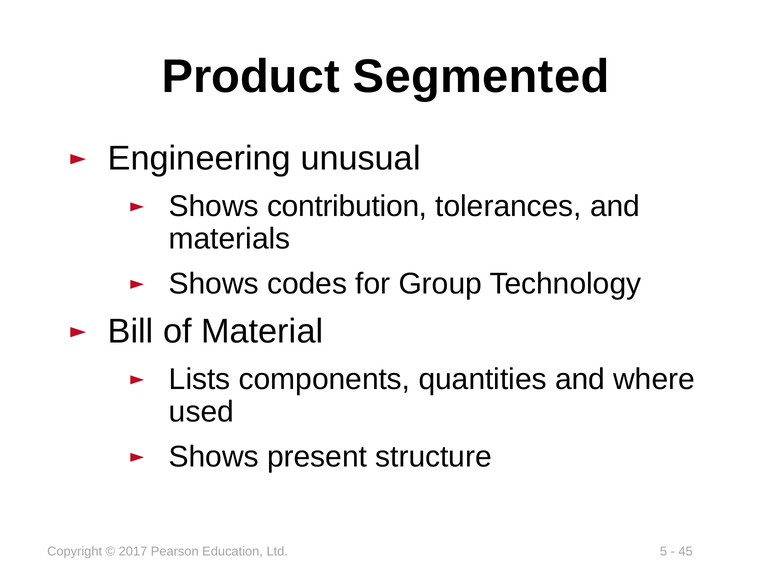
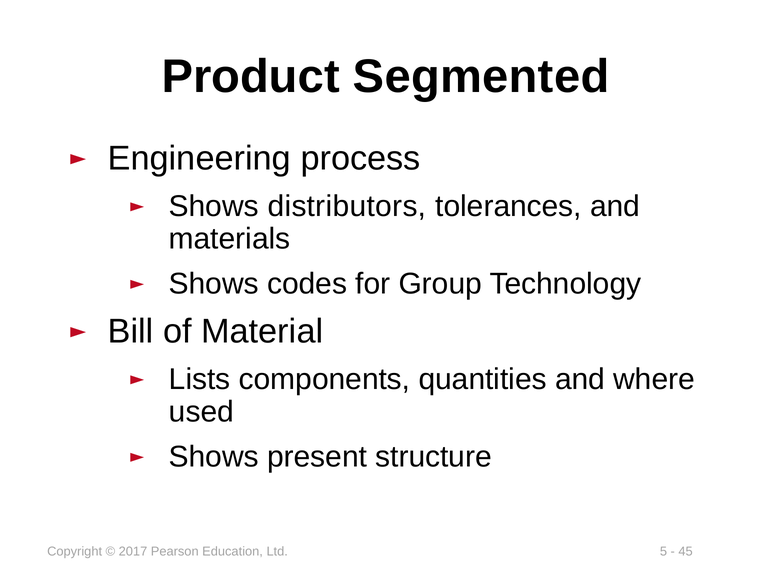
unusual: unusual -> process (361, 159)
contribution: contribution -> distributors (347, 206)
